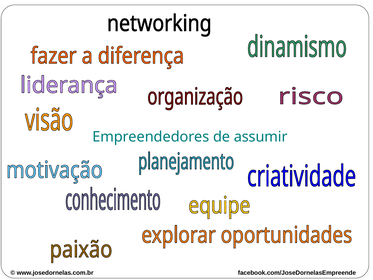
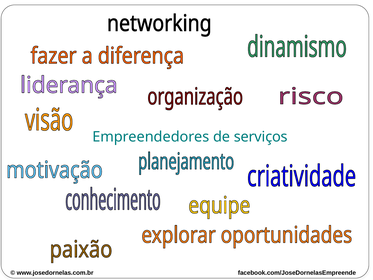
assumir: assumir -> serviços (261, 137)
